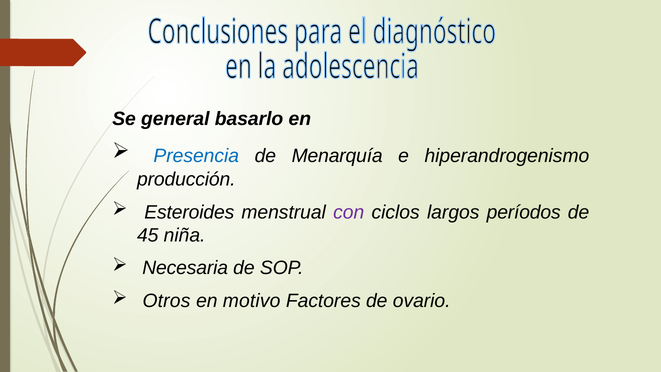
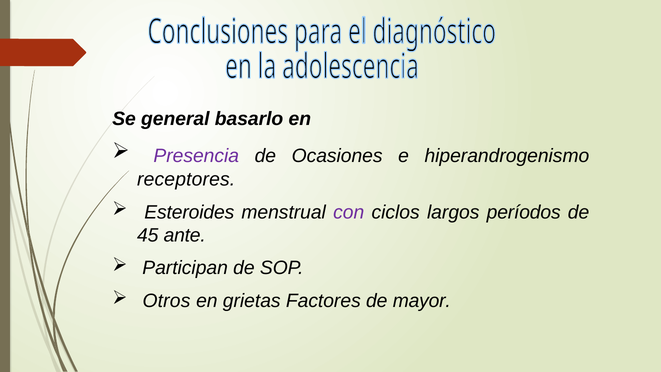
Presencia colour: blue -> purple (196, 156)
Menarquía: Menarquía -> Ocasiones (337, 156)
producción: producción -> receptores (186, 179)
niña: niña -> ante (185, 235)
Necesaria: Necesaria -> Participan (185, 268)
motivo: motivo -> grietas (252, 301)
ovario: ovario -> mayor (422, 301)
